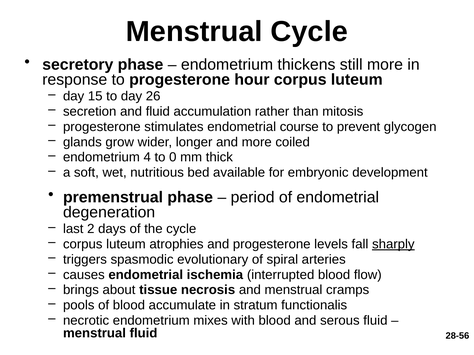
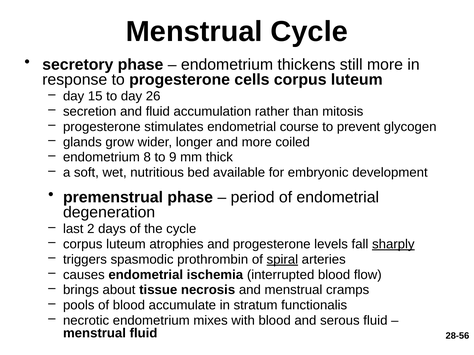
hour: hour -> cells (252, 80)
4: 4 -> 8 (147, 158)
0: 0 -> 9 (173, 158)
evolutionary: evolutionary -> prothrombin (213, 260)
spiral underline: none -> present (282, 260)
